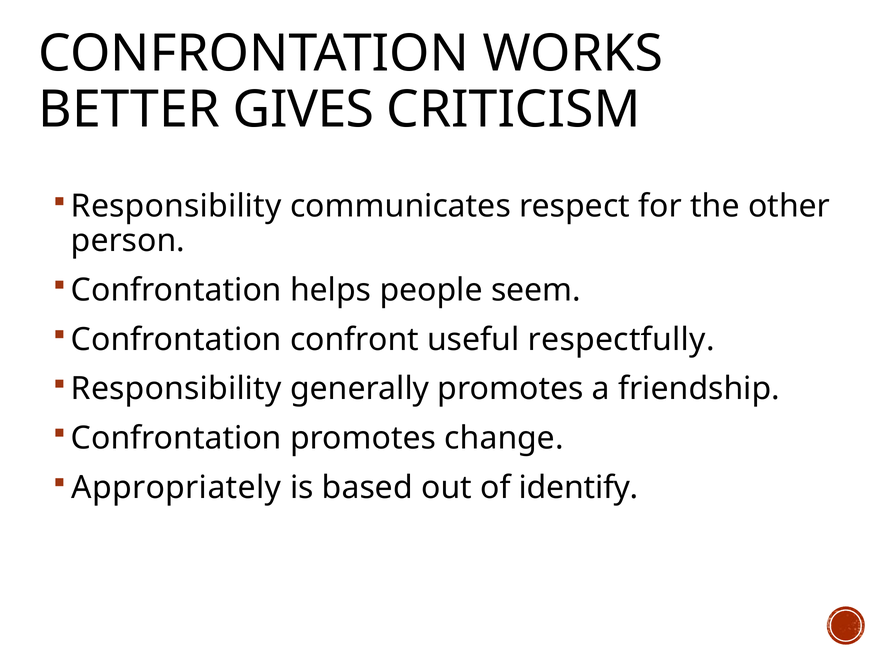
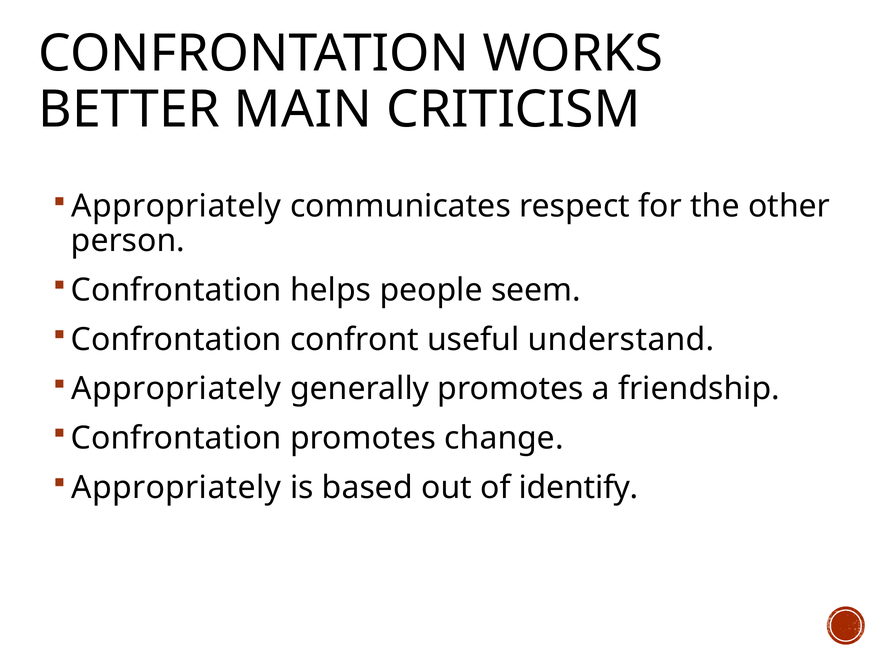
GIVES: GIVES -> MAIN (303, 110)
Responsibility: Responsibility -> Appropriately (176, 206)
respectfully: respectfully -> understand (621, 340)
Responsibility: Responsibility -> Appropriately (176, 389)
